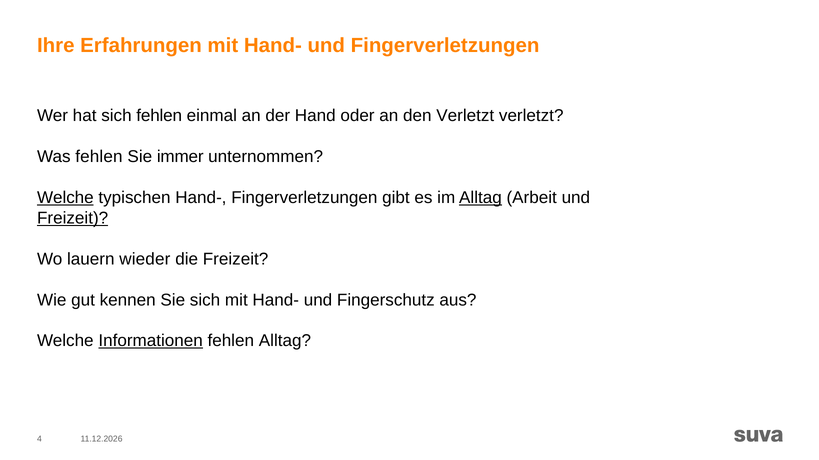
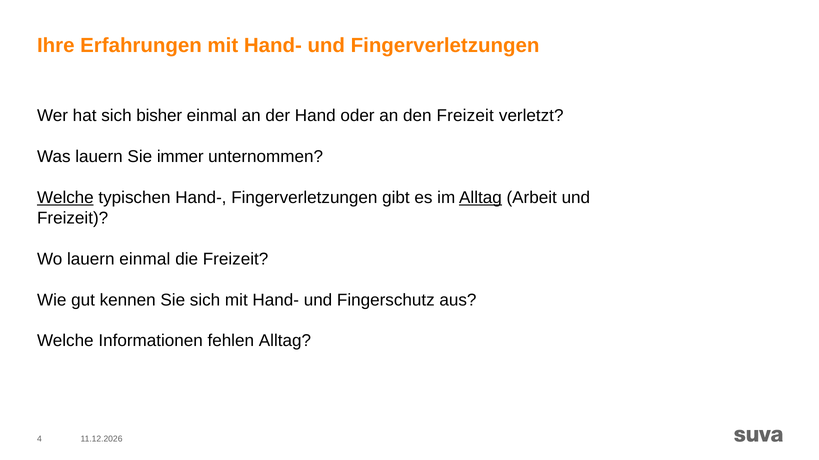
sich fehlen: fehlen -> bisher (159, 116)
den Verletzt: Verletzt -> Freizeit (465, 116)
Was fehlen: fehlen -> lauern (99, 157)
Freizeit underline: present -> none (73, 218)
lauern wieder: wieder -> einmal (145, 259)
Informationen underline: present -> none (151, 341)
